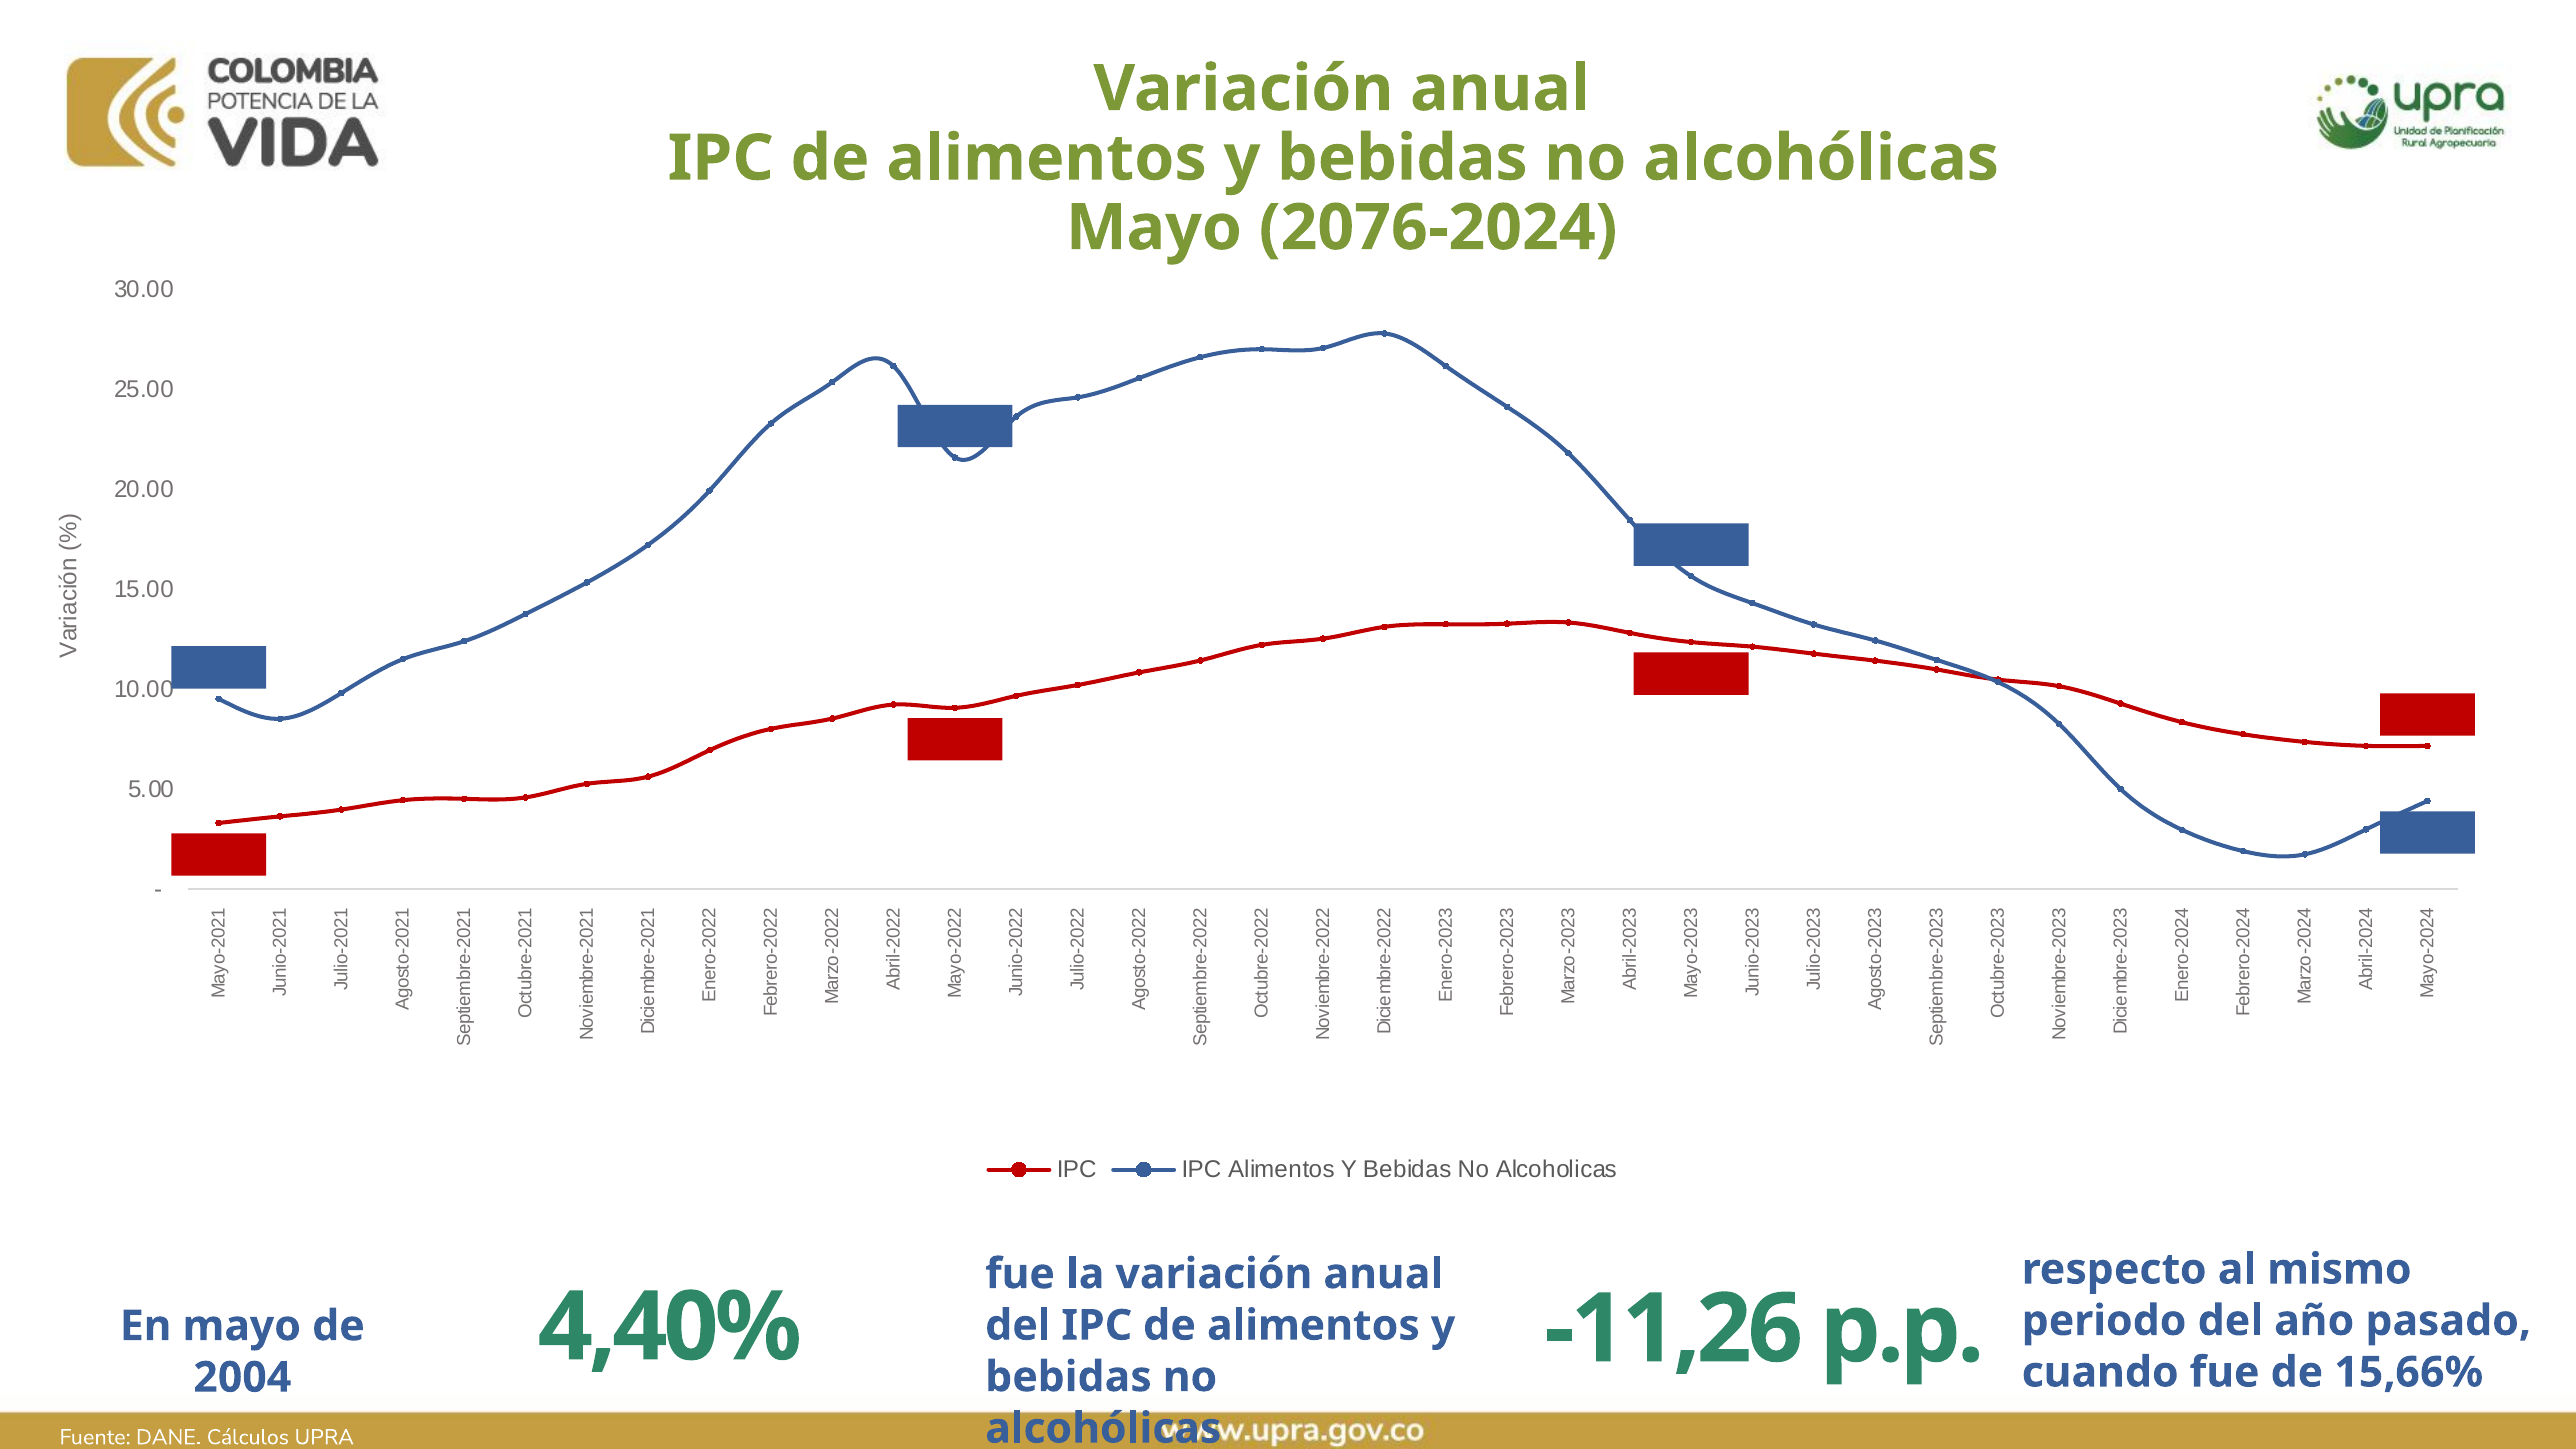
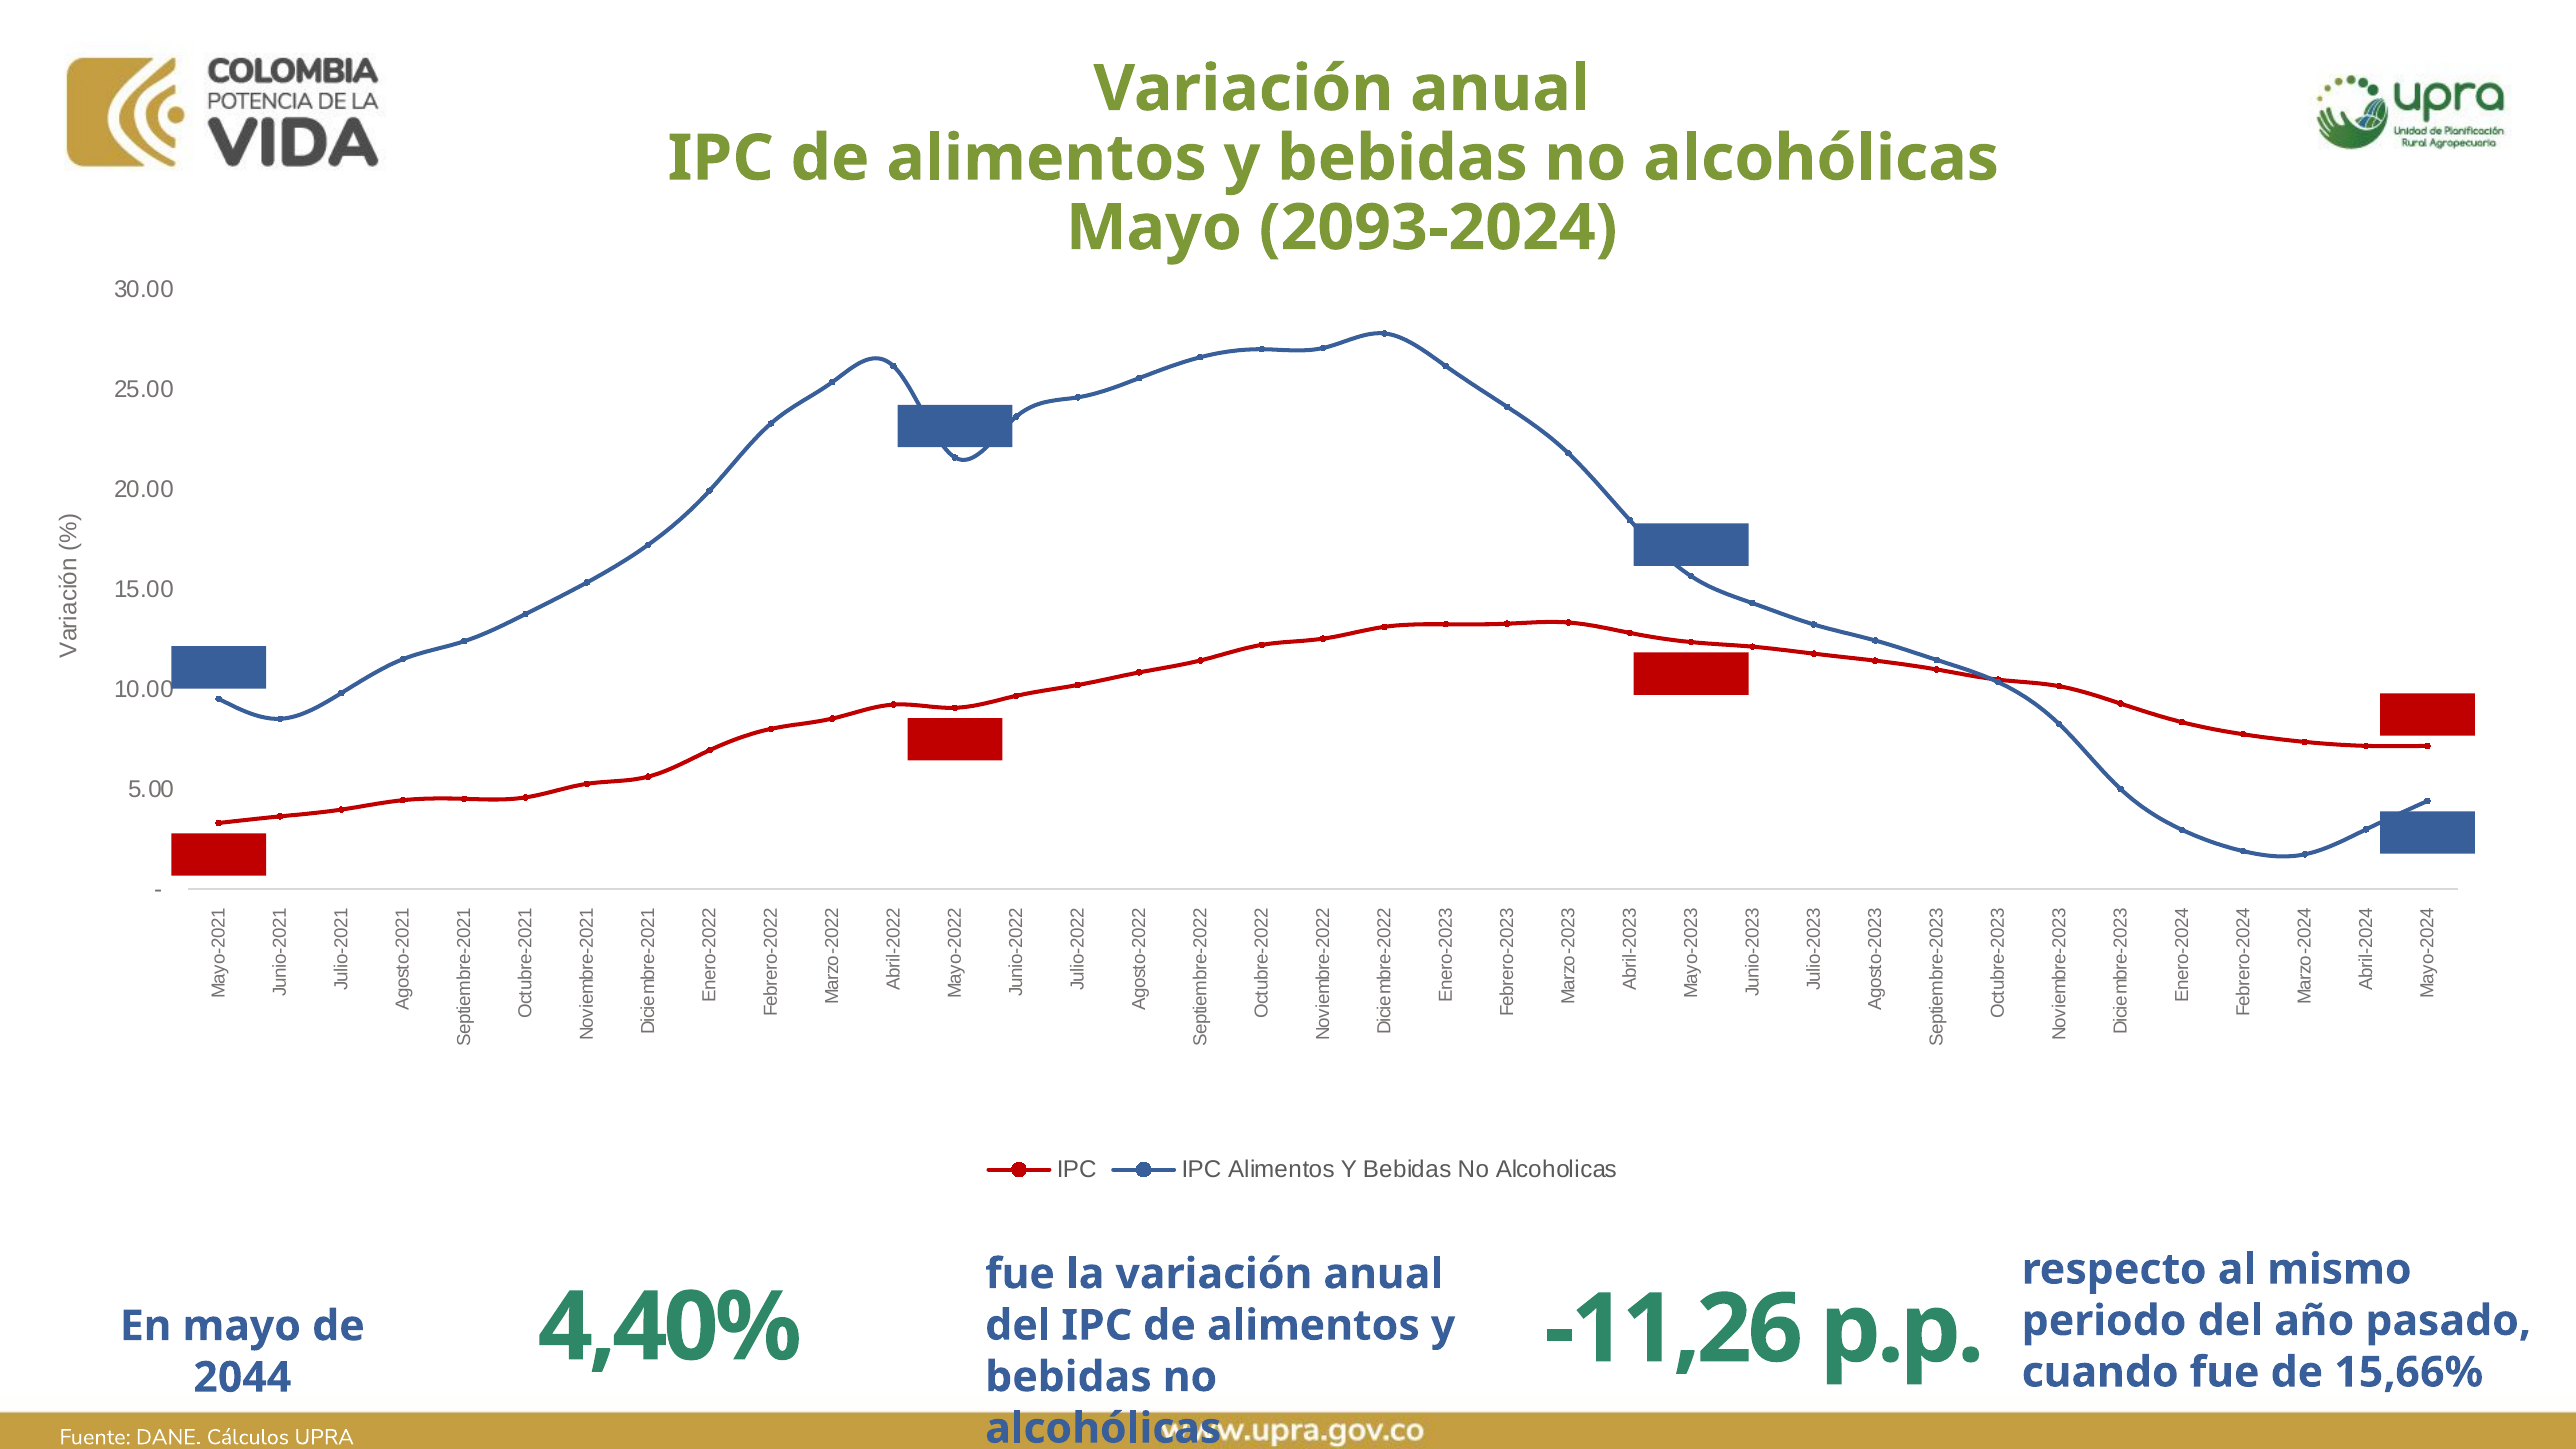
2076-2024: 2076-2024 -> 2093-2024 (1438, 228)
2004: 2004 -> 2044 (242, 1378)
